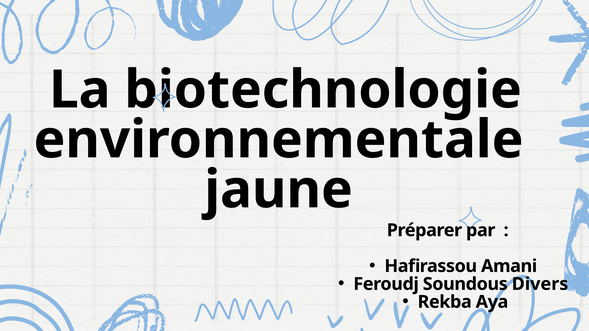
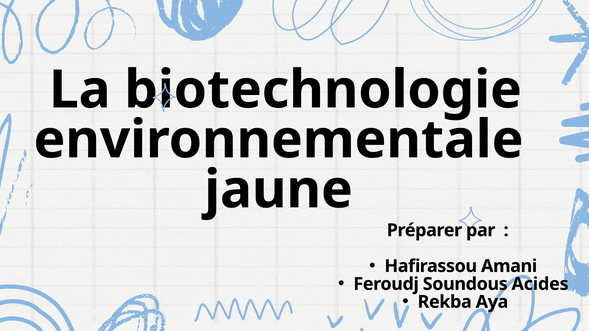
Divers: Divers -> Acides (540, 284)
